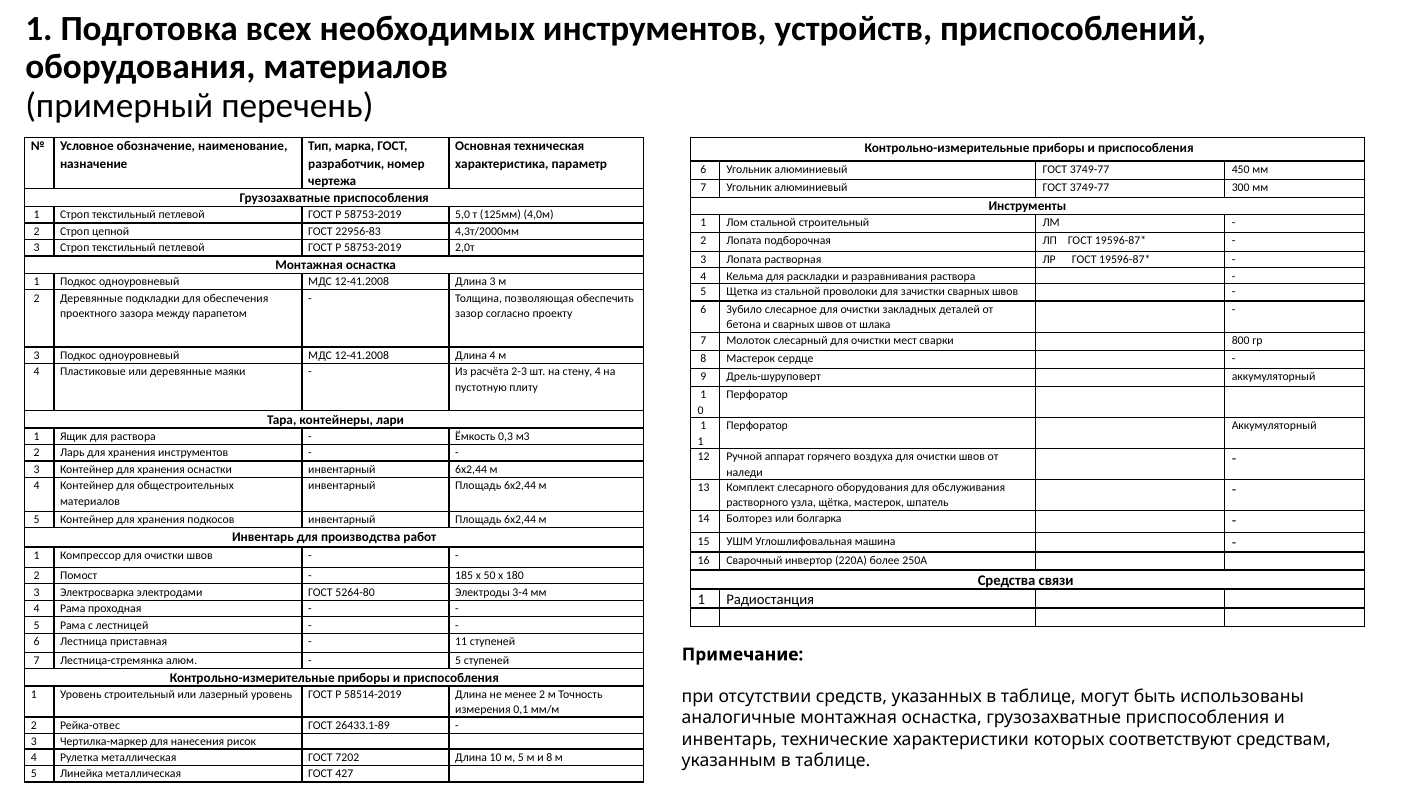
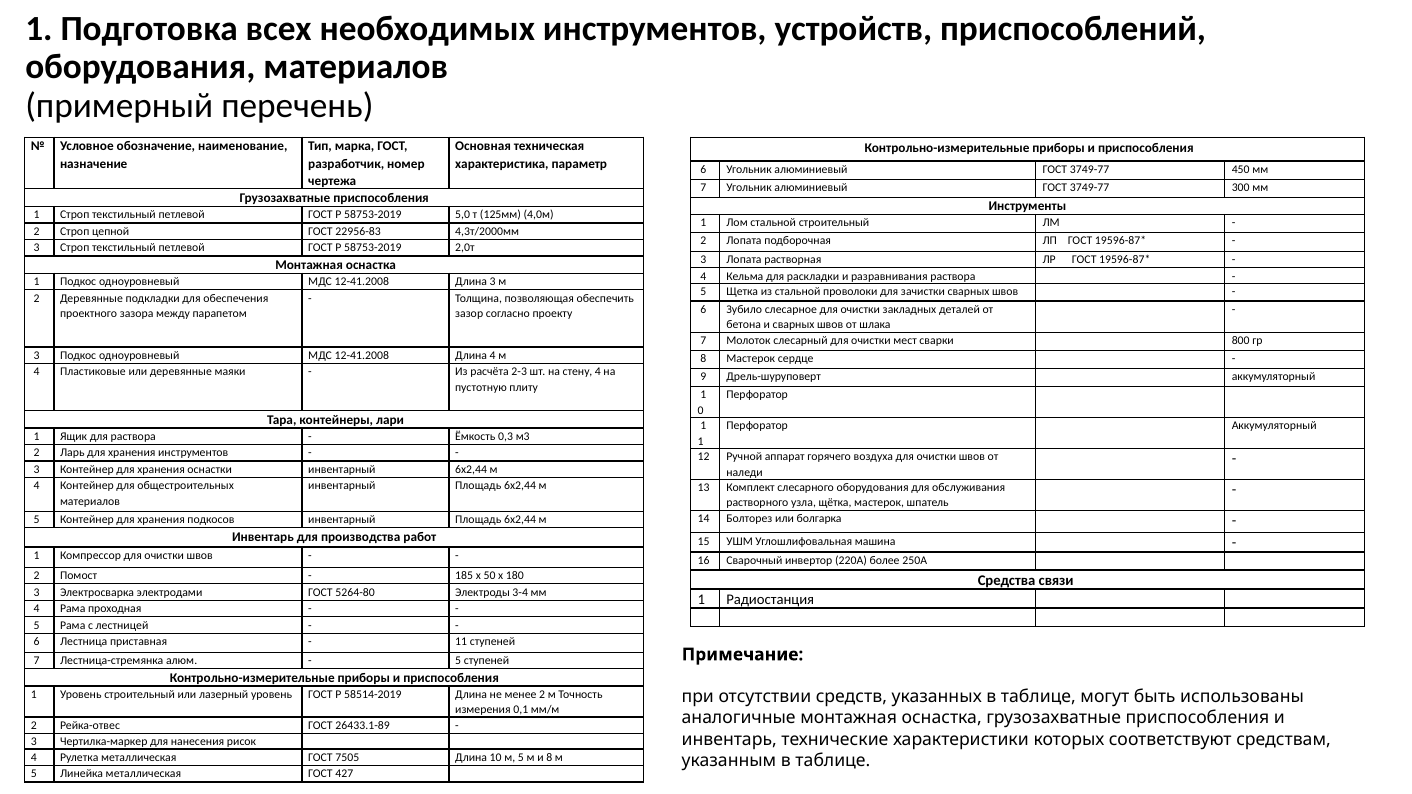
7202: 7202 -> 7505 (347, 758)
